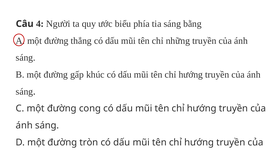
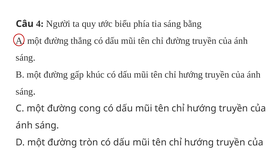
chỉ những: những -> đường (178, 41)
